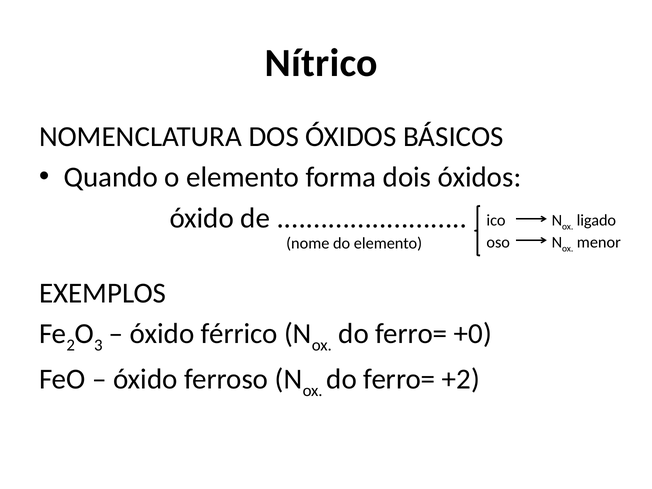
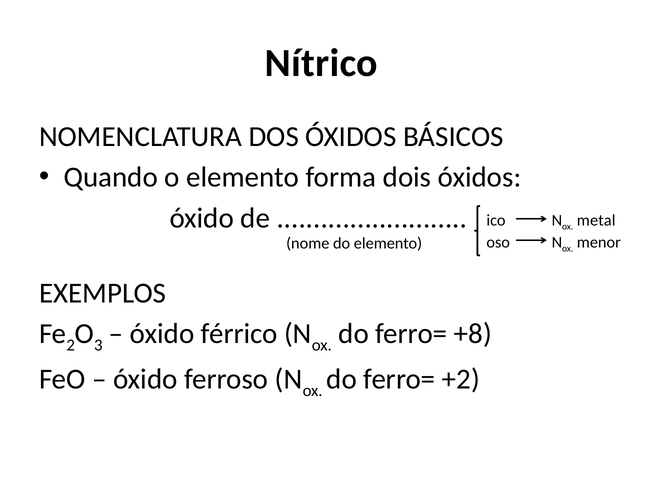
ligado: ligado -> metal (596, 220)
+0: +0 -> +8 (473, 334)
